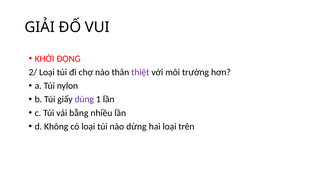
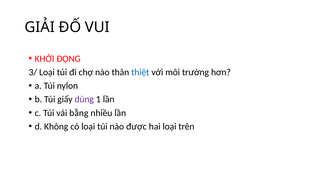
2/: 2/ -> 3/ (33, 72)
thiệt colour: purple -> blue (140, 72)
dừng: dừng -> được (136, 126)
